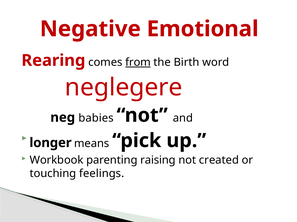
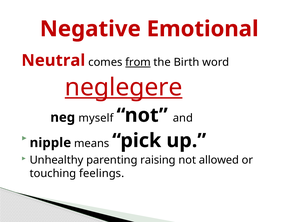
Rearing: Rearing -> Neutral (53, 61)
neglegere underline: none -> present (124, 88)
babies: babies -> myself (96, 119)
longer: longer -> nipple (50, 143)
Workbook: Workbook -> Unhealthy (57, 161)
created: created -> allowed (219, 161)
